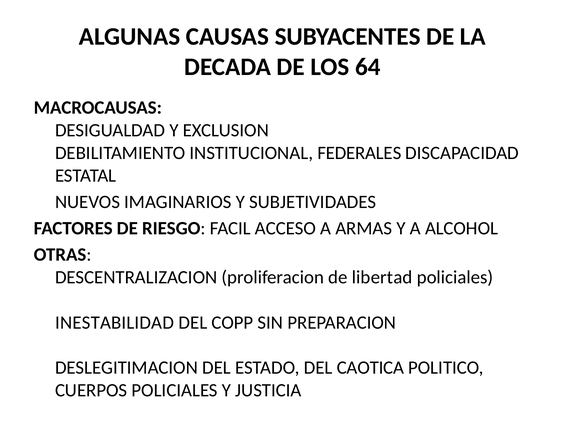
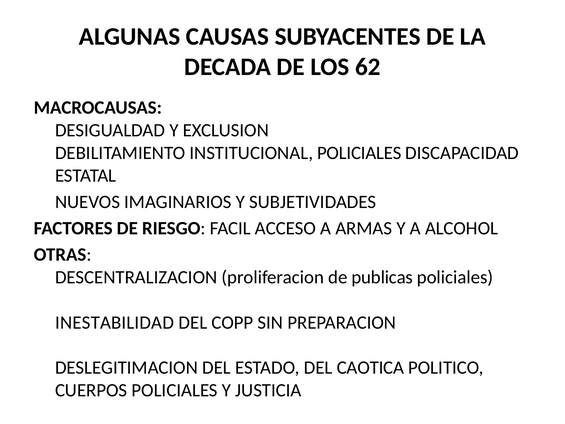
64: 64 -> 62 (368, 67)
INSTITUCIONAL FEDERALES: FEDERALES -> POLICIALES (359, 153)
libertad: libertad -> publicas (382, 277)
